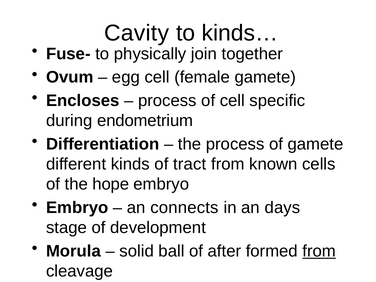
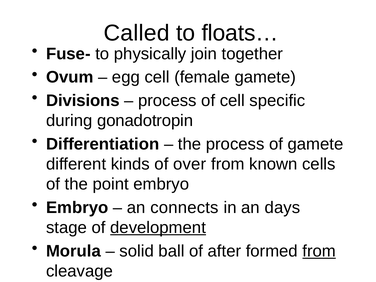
Cavity: Cavity -> Called (137, 33)
kinds…: kinds… -> floats… (240, 33)
Encloses: Encloses -> Divisions (83, 101)
endometrium: endometrium -> gonadotropin (145, 121)
tract: tract -> over (190, 164)
hope: hope -> point (111, 184)
development underline: none -> present (158, 228)
